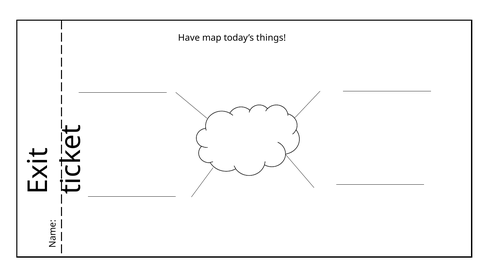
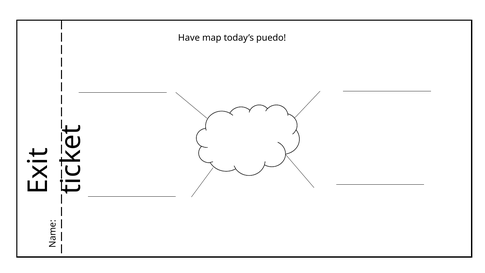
things: things -> puedo (271, 38)
